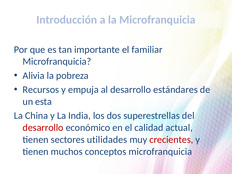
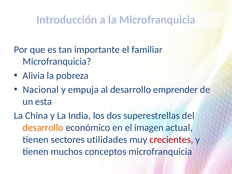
Recursos: Recursos -> Nacional (41, 90)
estándares: estándares -> emprender (176, 90)
desarrollo colour: red -> orange (43, 128)
calidad: calidad -> imagen (149, 128)
